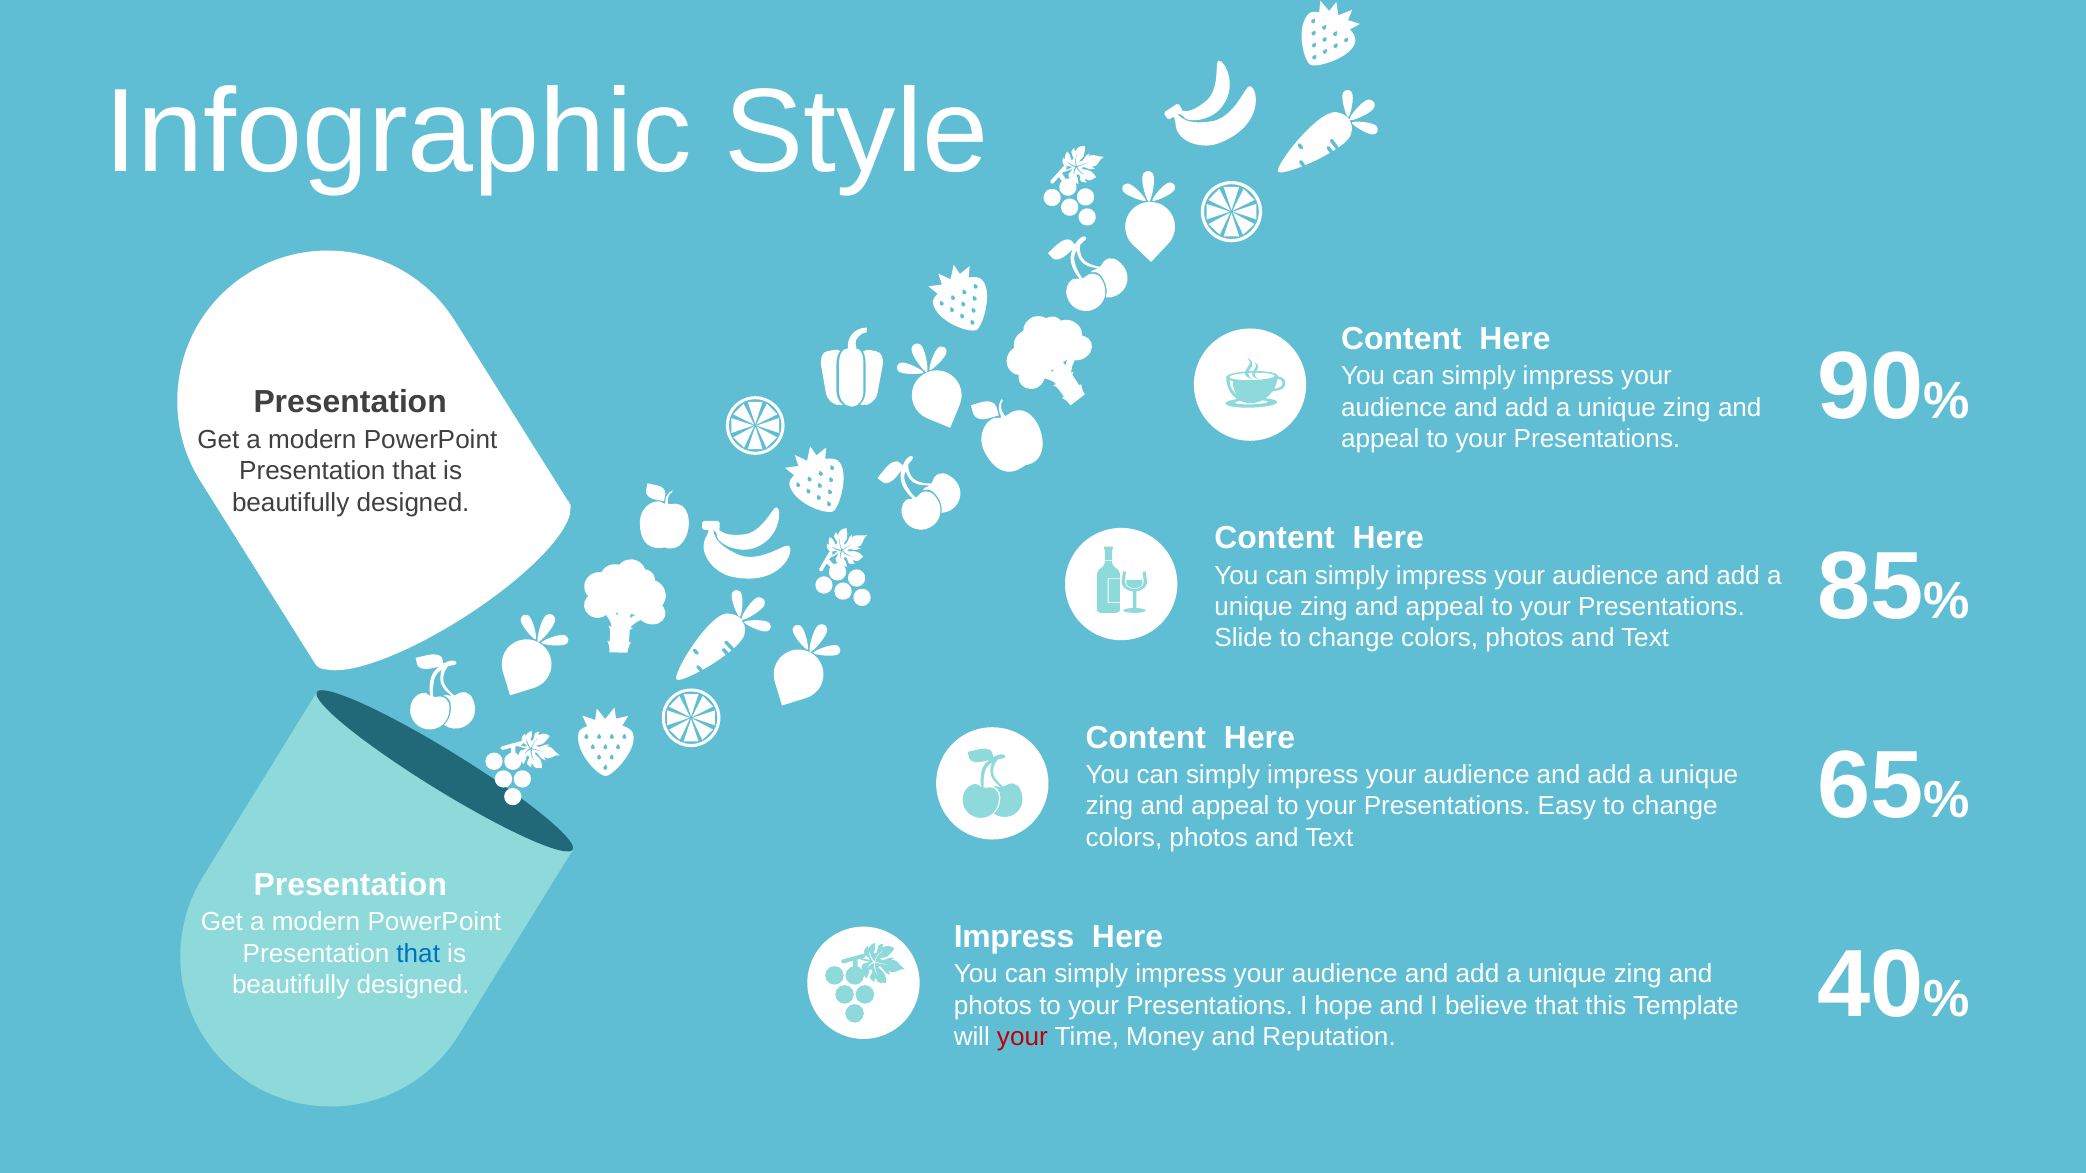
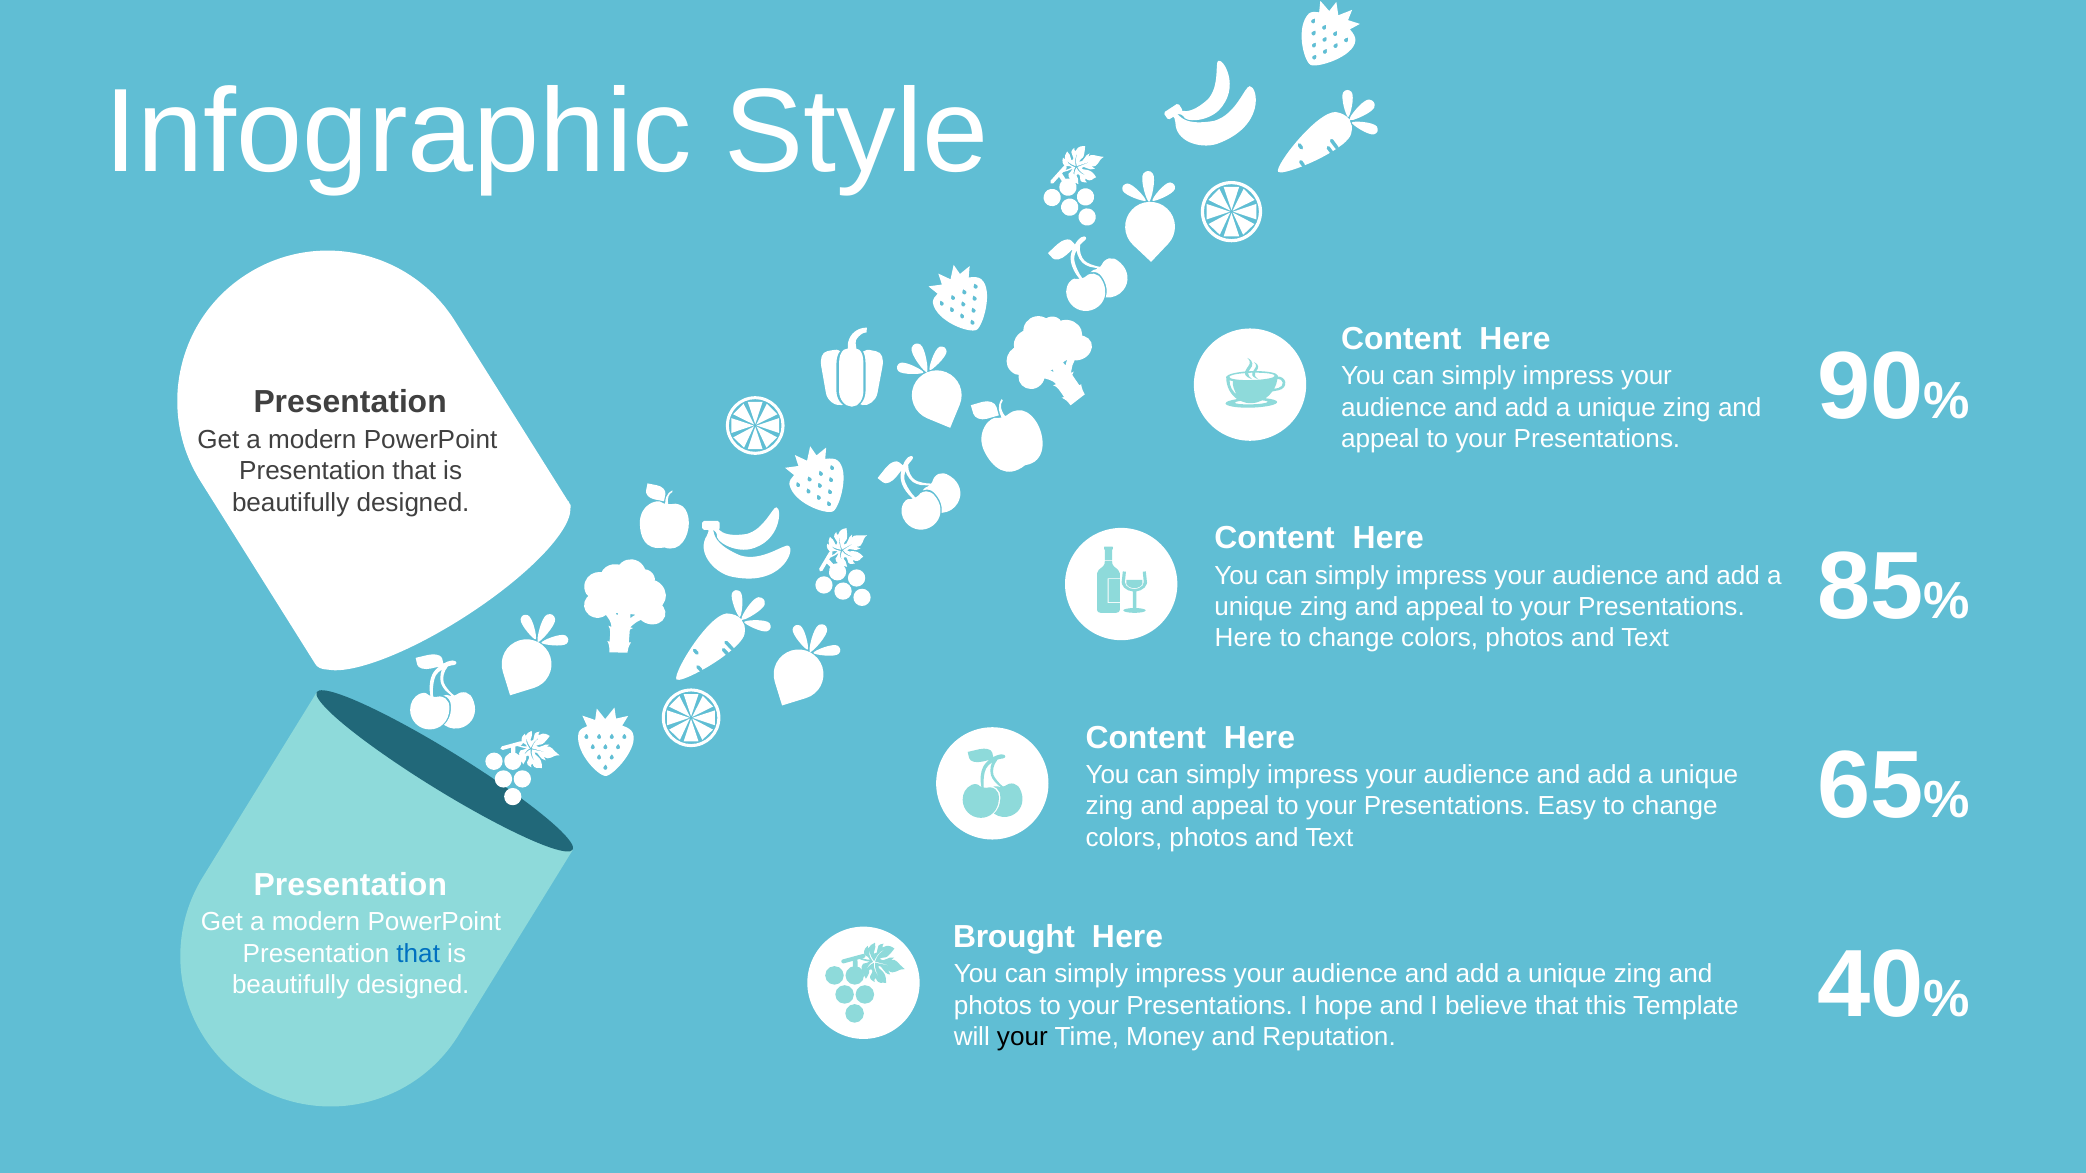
Slide: Slide -> Here (1243, 638)
Impress: Impress -> Brought (1014, 937)
your colour: red -> black (1022, 1037)
